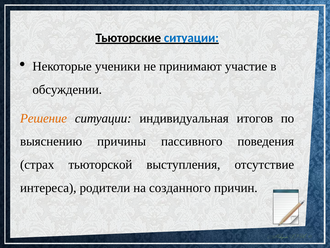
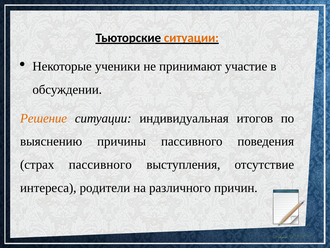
ситуации colour: blue -> orange (191, 38)
страх тьюторской: тьюторской -> пассивного (100, 164)
созданного: созданного -> различного (180, 187)
